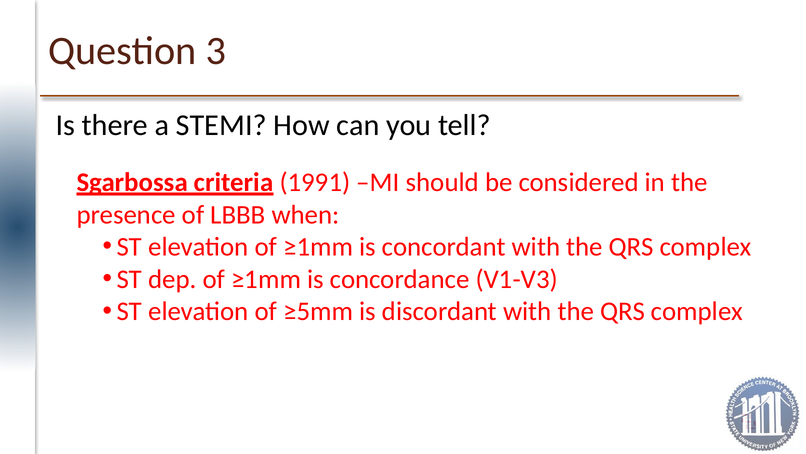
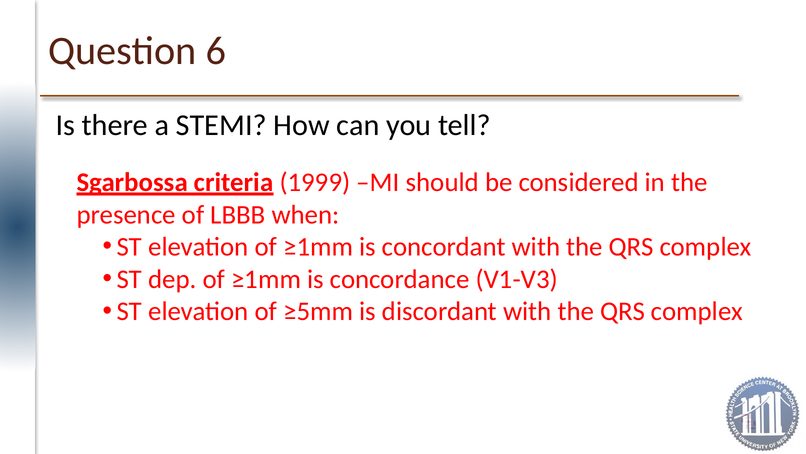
3: 3 -> 6 (216, 51)
1991: 1991 -> 1999 (315, 182)
